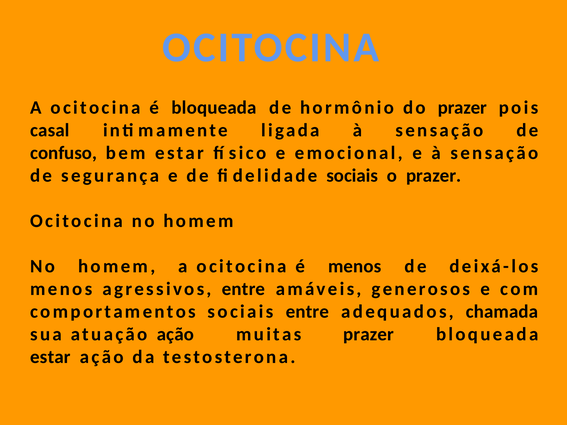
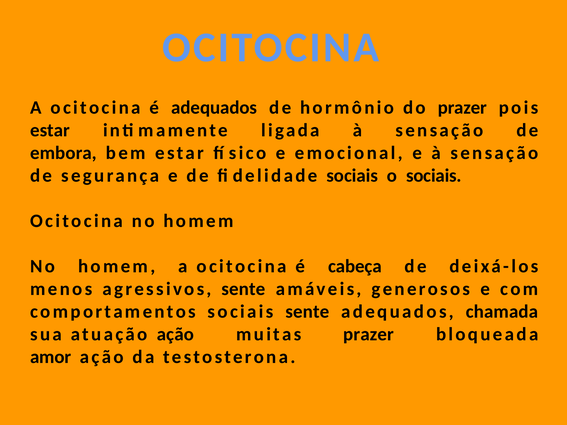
é bloqueada: bloqueada -> adequados (214, 108)
casal: casal -> estar (50, 130)
confuso: confuso -> embora (64, 153)
o prazer: prazer -> sociais (434, 176)
é menos: menos -> cabeça (355, 266)
agressivos entre: entre -> sente (244, 289)
sociais entre: entre -> sente (307, 312)
estar: estar -> amor (51, 357)
